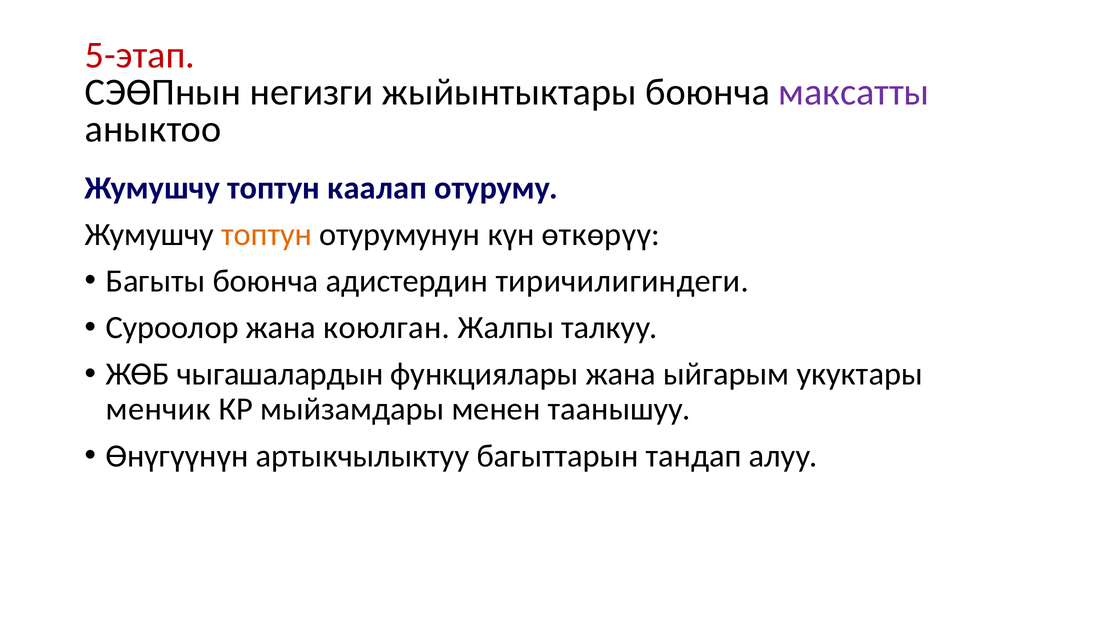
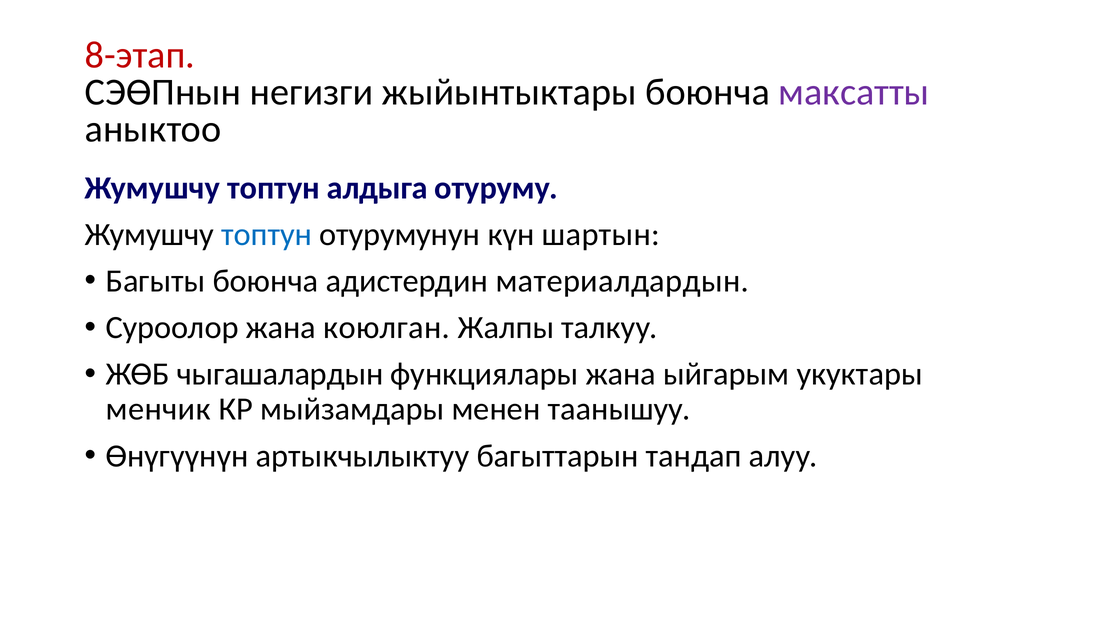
5-этап: 5-этап -> 8-этап (140, 55)
каалап: каалап -> алдыга (377, 188)
топтун colour: orange -> blue (267, 235)
өткөрүү: өткөрүү -> шартын (601, 235)
тиричилигиндеги: тиричилигиндеги -> материалдардын (622, 281)
